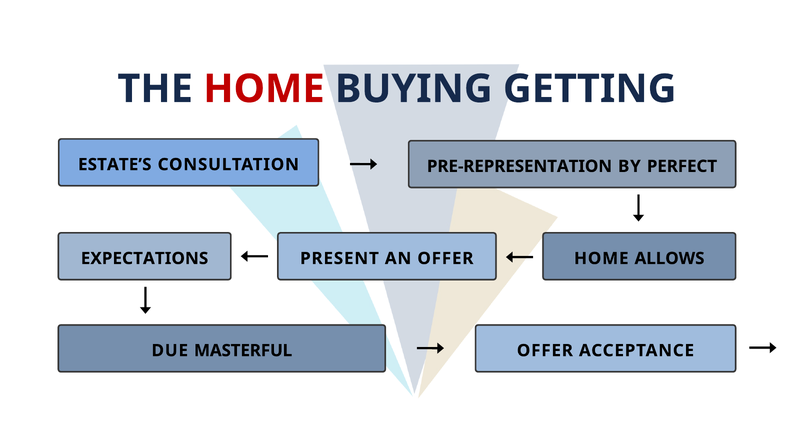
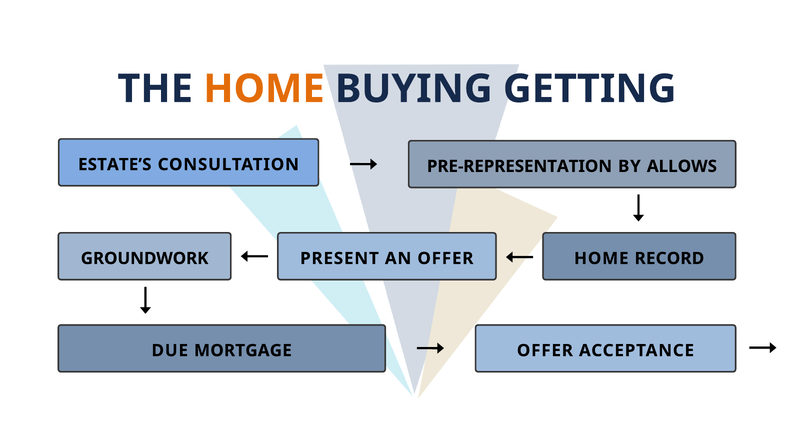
HOME colour: red -> orange (264, 89)
PERFECT: PERFECT -> ALLOWS (682, 166)
EXPECTATIONS: EXPECTATIONS -> GROUNDWORK (145, 258)
ALLOWS: ALLOWS -> RECORD (669, 258)
MASTERFUL: MASTERFUL -> MORTGAGE (243, 350)
